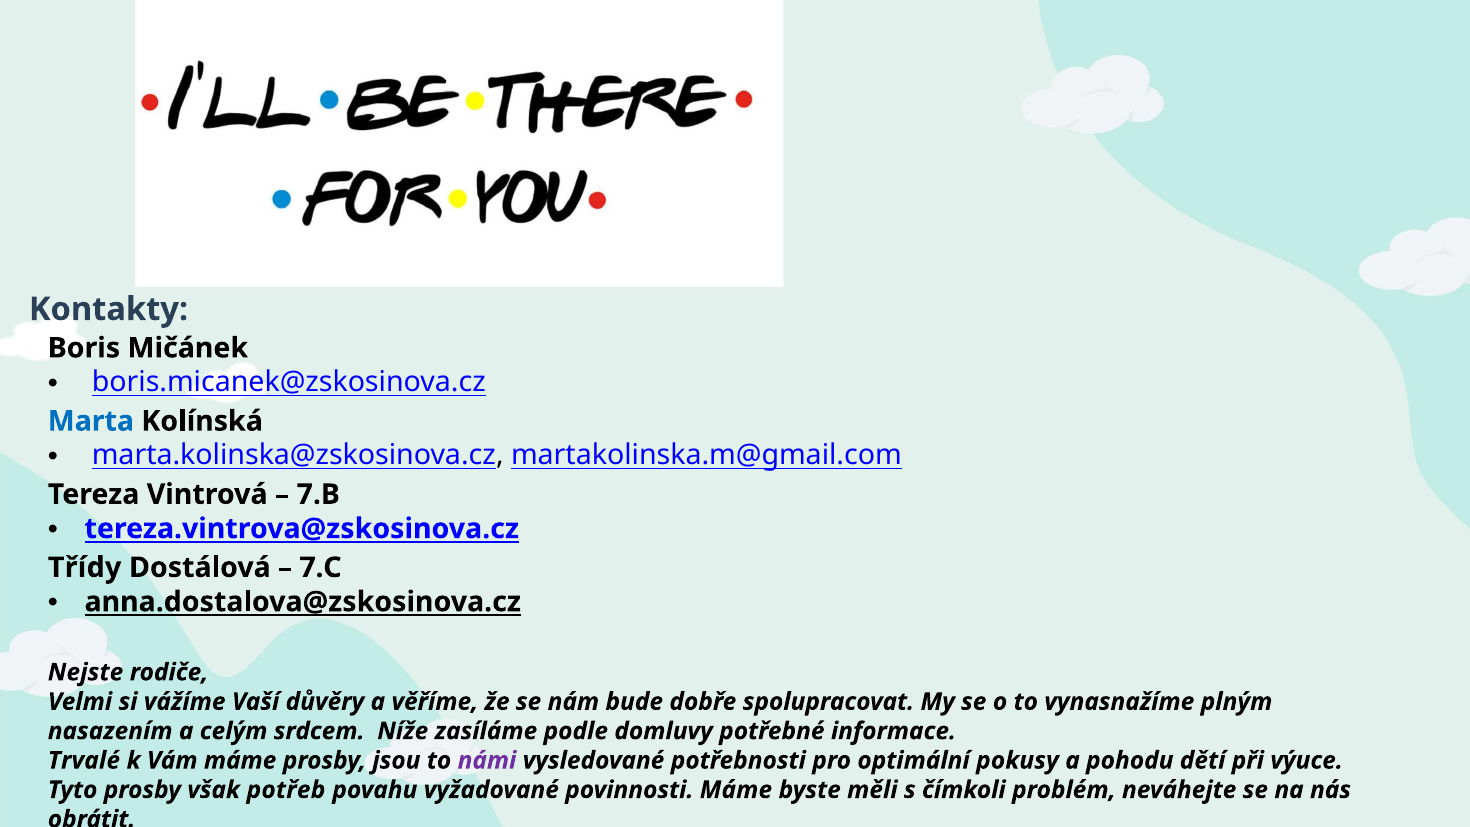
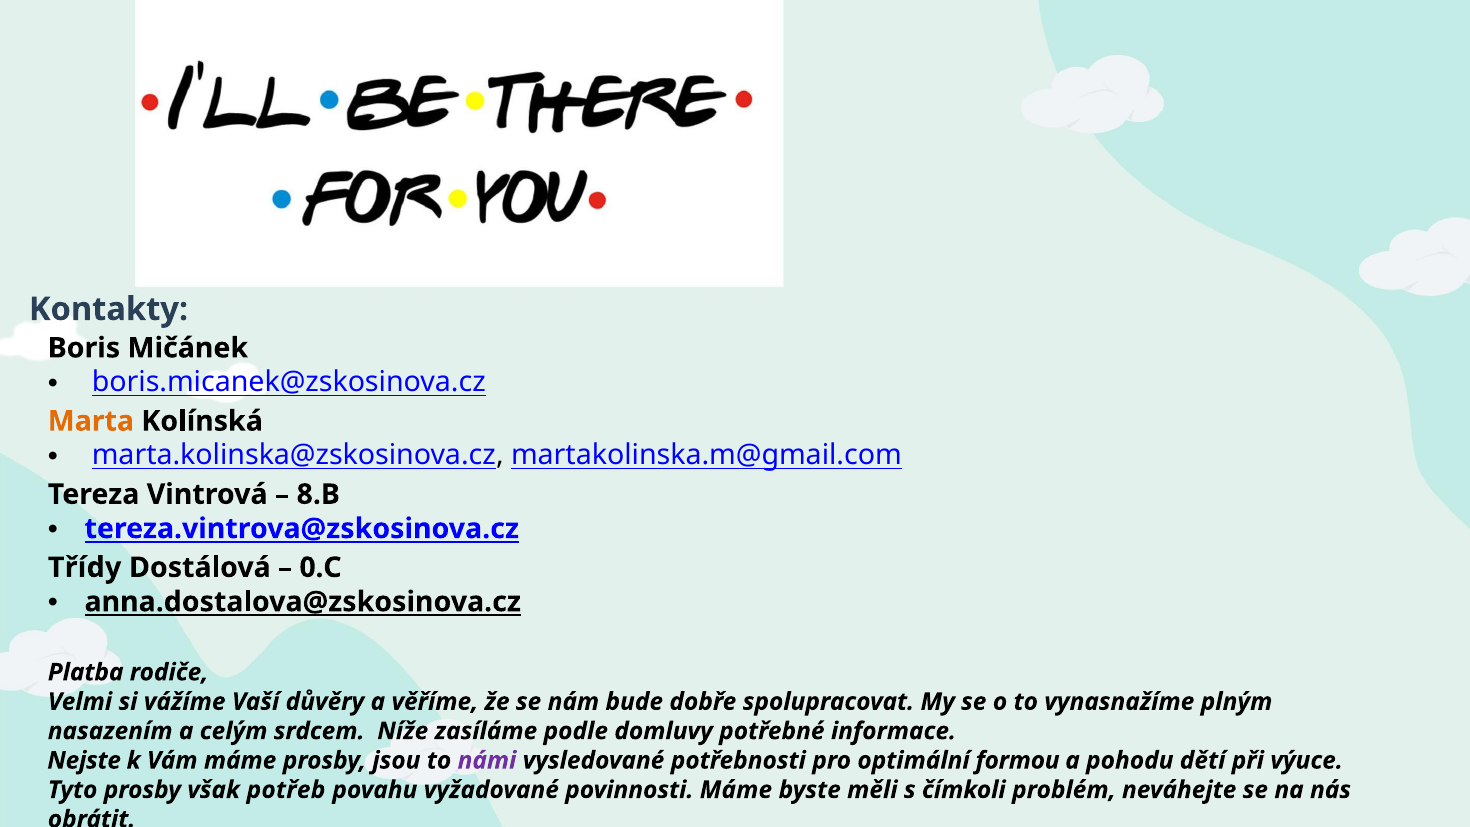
Marta colour: blue -> orange (91, 421)
7.B: 7.B -> 8.B (318, 494)
7.C: 7.C -> 0.C (321, 567)
Nejste: Nejste -> Platba (86, 672)
Trvalé: Trvalé -> Nejste (84, 760)
pokusy: pokusy -> formou (1018, 760)
